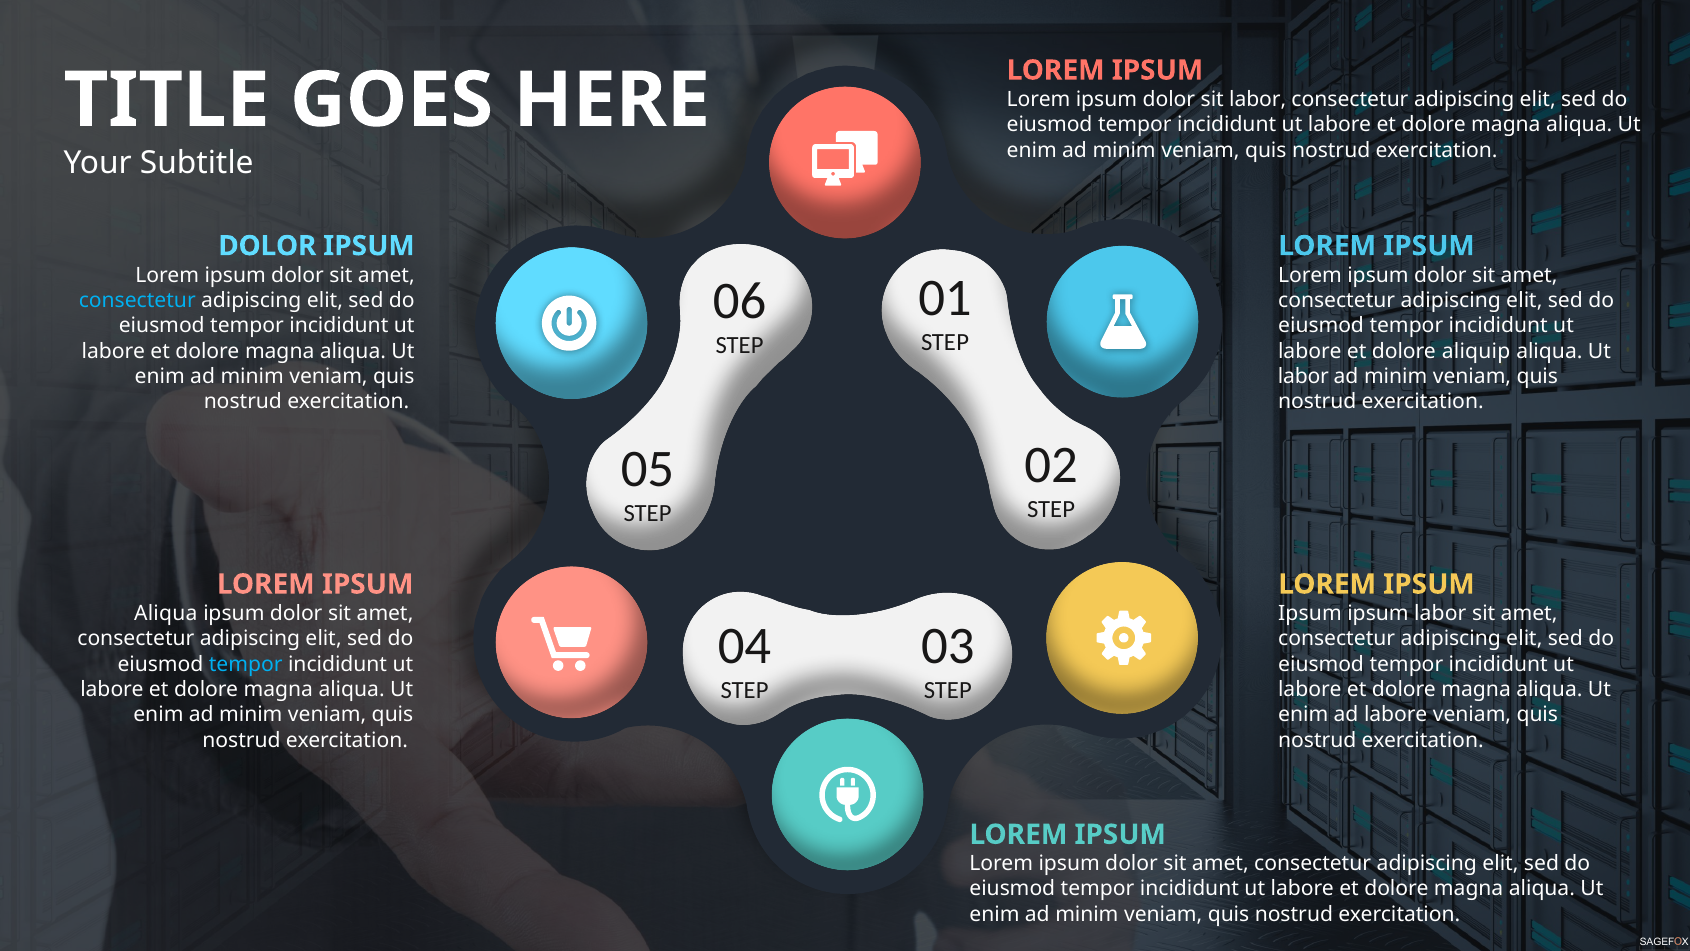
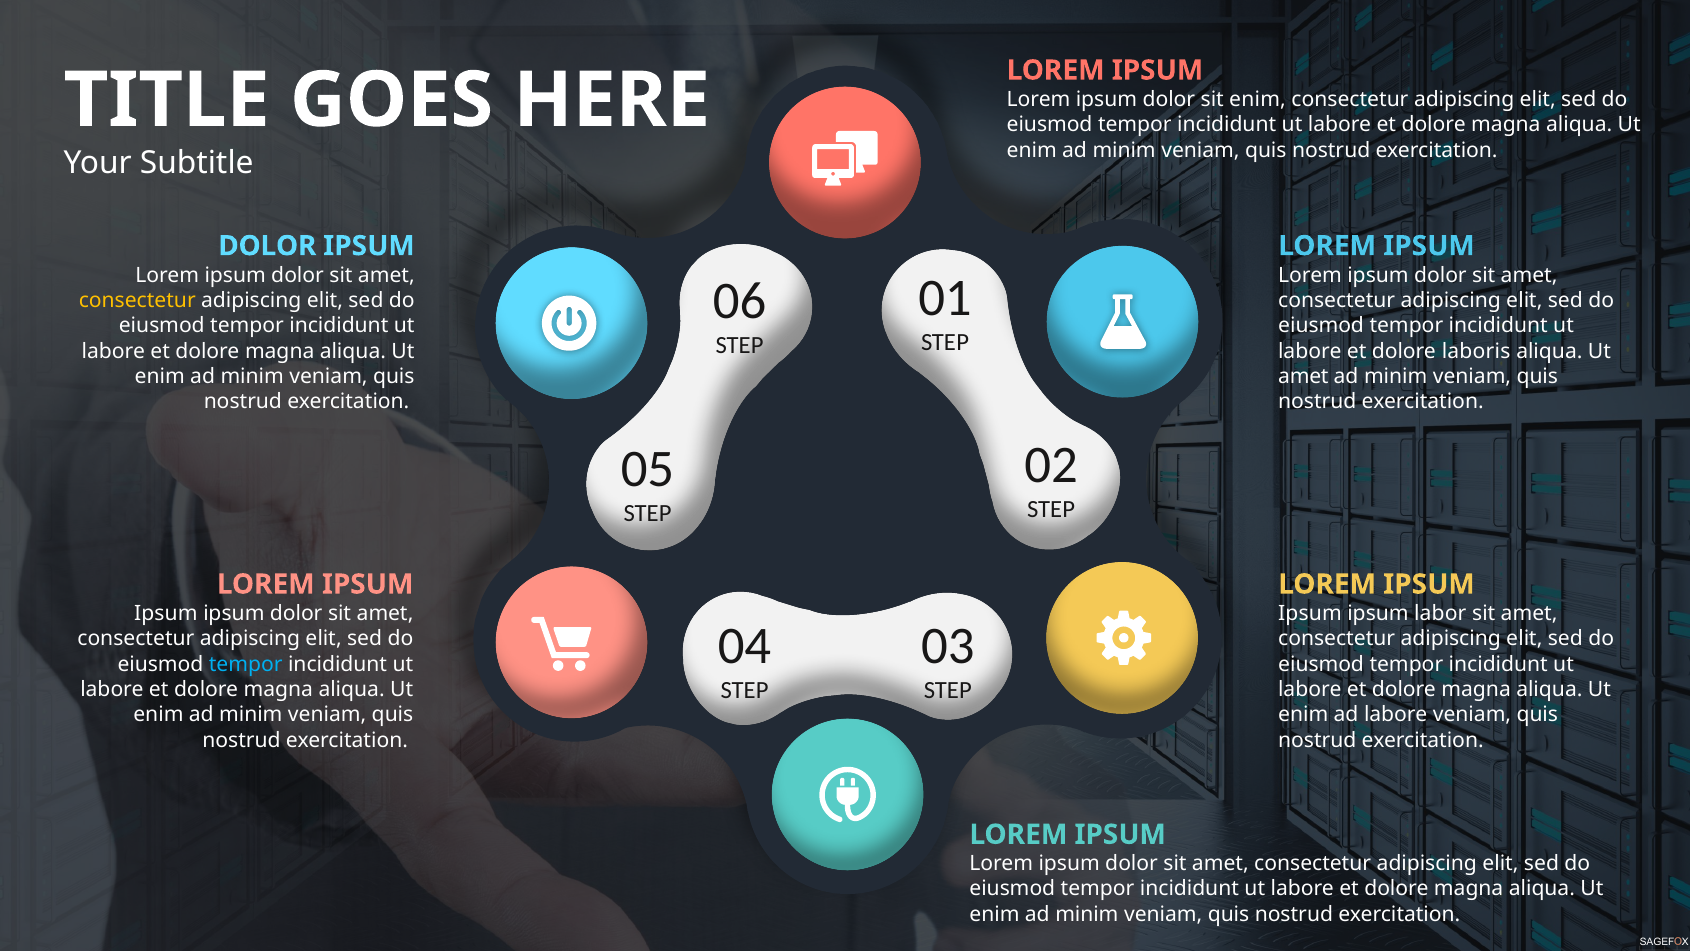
sit labor: labor -> enim (1258, 99)
consectetur colour: light blue -> yellow (137, 300)
aliquip: aliquip -> laboris (1476, 351)
labor: labor -> amet (1303, 376)
Aliqua: Aliqua -> Ipsum (166, 613)
